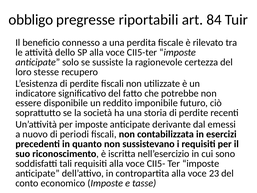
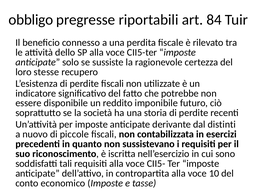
emessi: emessi -> distinti (222, 124)
periodi: periodi -> piccole (74, 134)
23: 23 -> 10 (214, 173)
